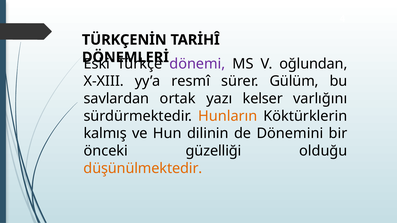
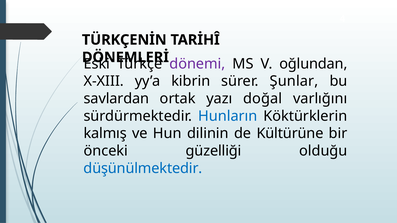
resmî: resmî -> kibrin (191, 81)
Gülüm: Gülüm -> Şunlar (294, 81)
kelser: kelser -> doğal (263, 99)
Hunların colour: orange -> blue (228, 116)
Dönemini: Dönemini -> Kültürüne (290, 133)
düşünülmektedir colour: orange -> blue (143, 168)
